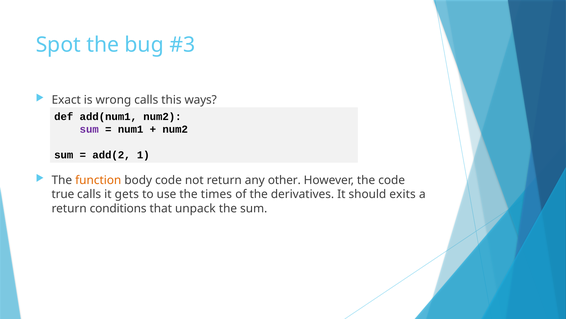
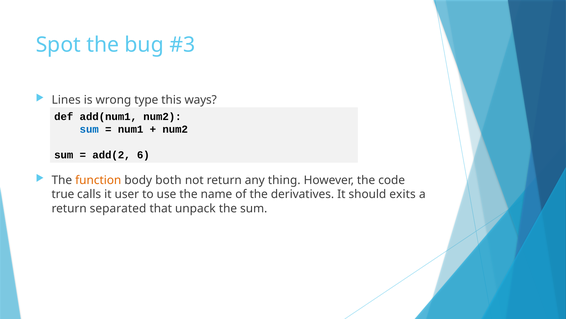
Exact: Exact -> Lines (66, 100)
wrong calls: calls -> type (146, 100)
sum colour: purple -> blue (89, 129)
1: 1 -> 6 (143, 155)
body code: code -> both (168, 180)
other: other -> thing (284, 180)
gets: gets -> user (127, 194)
times: times -> name (216, 194)
conditions: conditions -> separated (118, 208)
